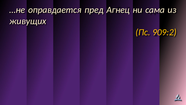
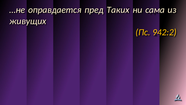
Агнец: Агнец -> Таких (118, 10)
909:2: 909:2 -> 942:2 (164, 32)
